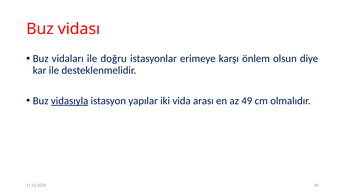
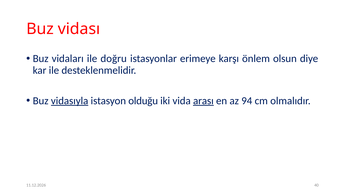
yapılar: yapılar -> olduğu (143, 101)
arası underline: none -> present (203, 101)
49: 49 -> 94 (247, 101)
